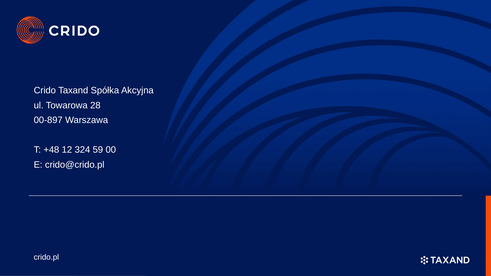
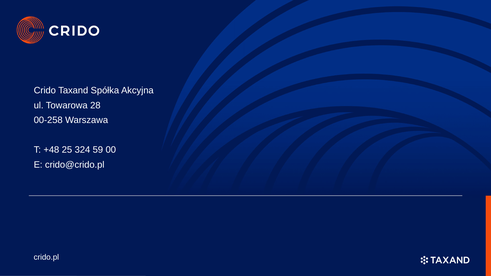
00-897: 00-897 -> 00-258 (48, 120)
12: 12 -> 25 (67, 150)
